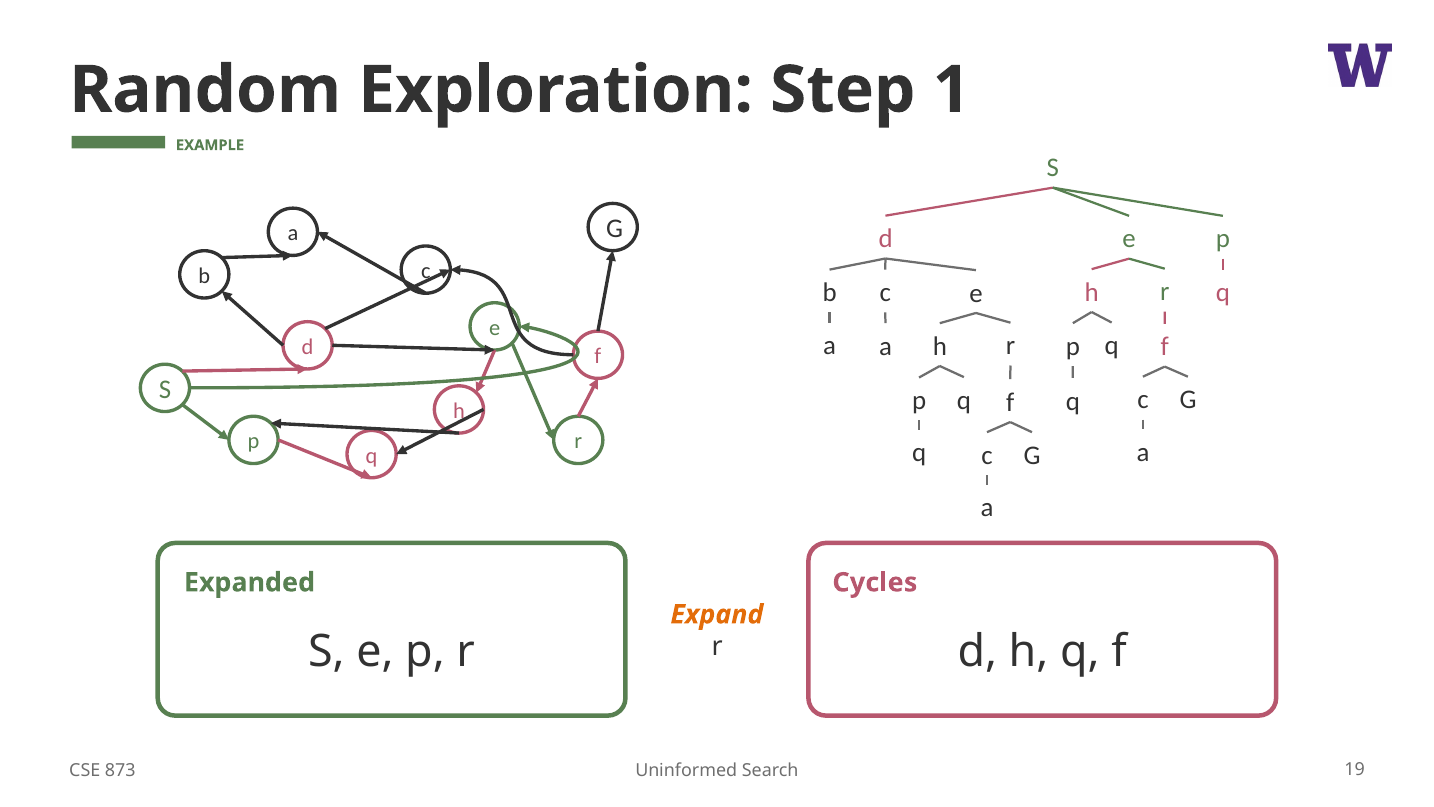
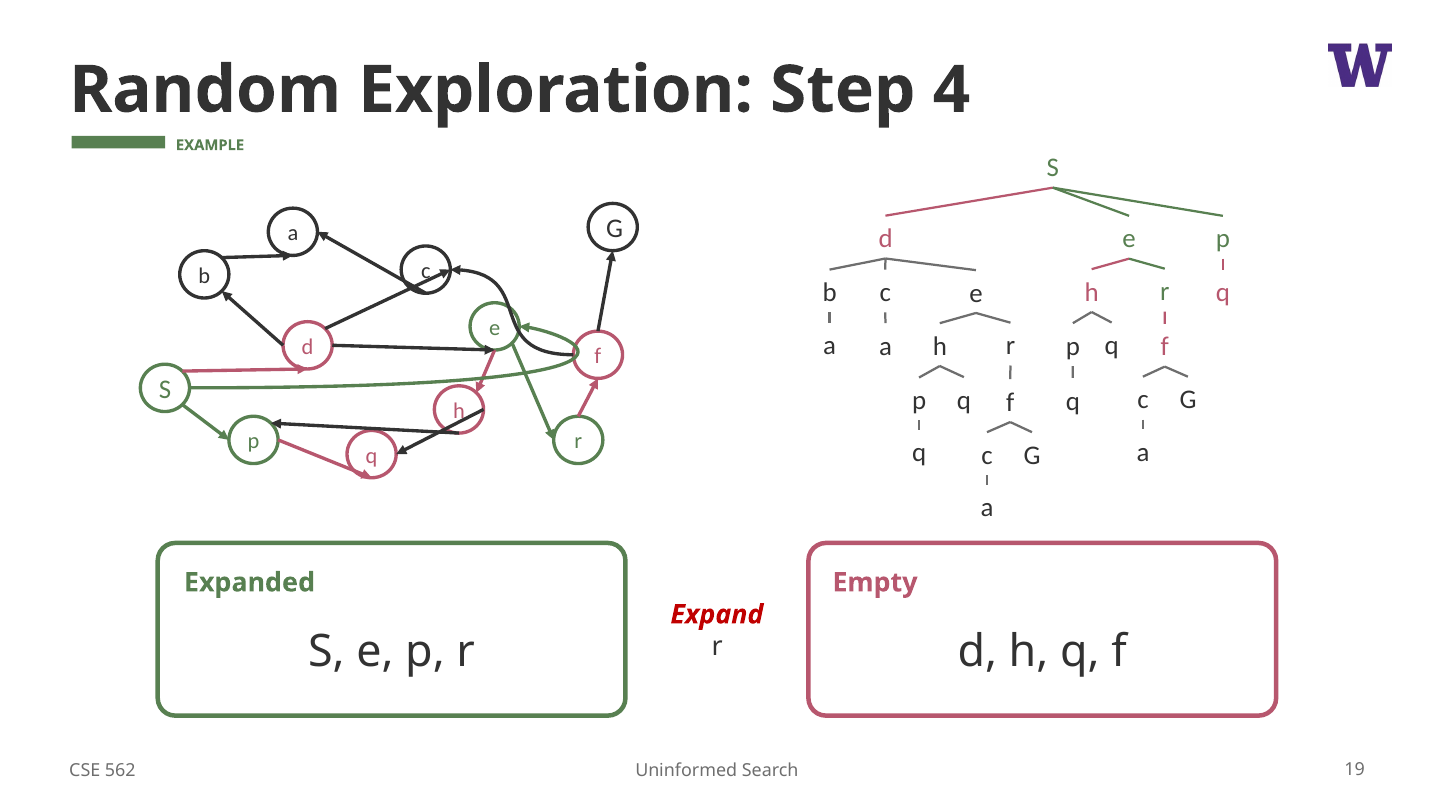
1: 1 -> 4 (952, 90)
Cycles: Cycles -> Empty (875, 582)
Expand colour: orange -> red (717, 614)
873: 873 -> 562 (120, 770)
